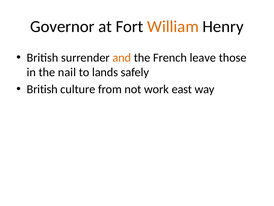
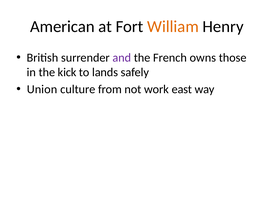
Governor: Governor -> American (62, 27)
and colour: orange -> purple (122, 57)
leave: leave -> owns (203, 57)
nail: nail -> kick (67, 72)
British: British -> Union (42, 89)
